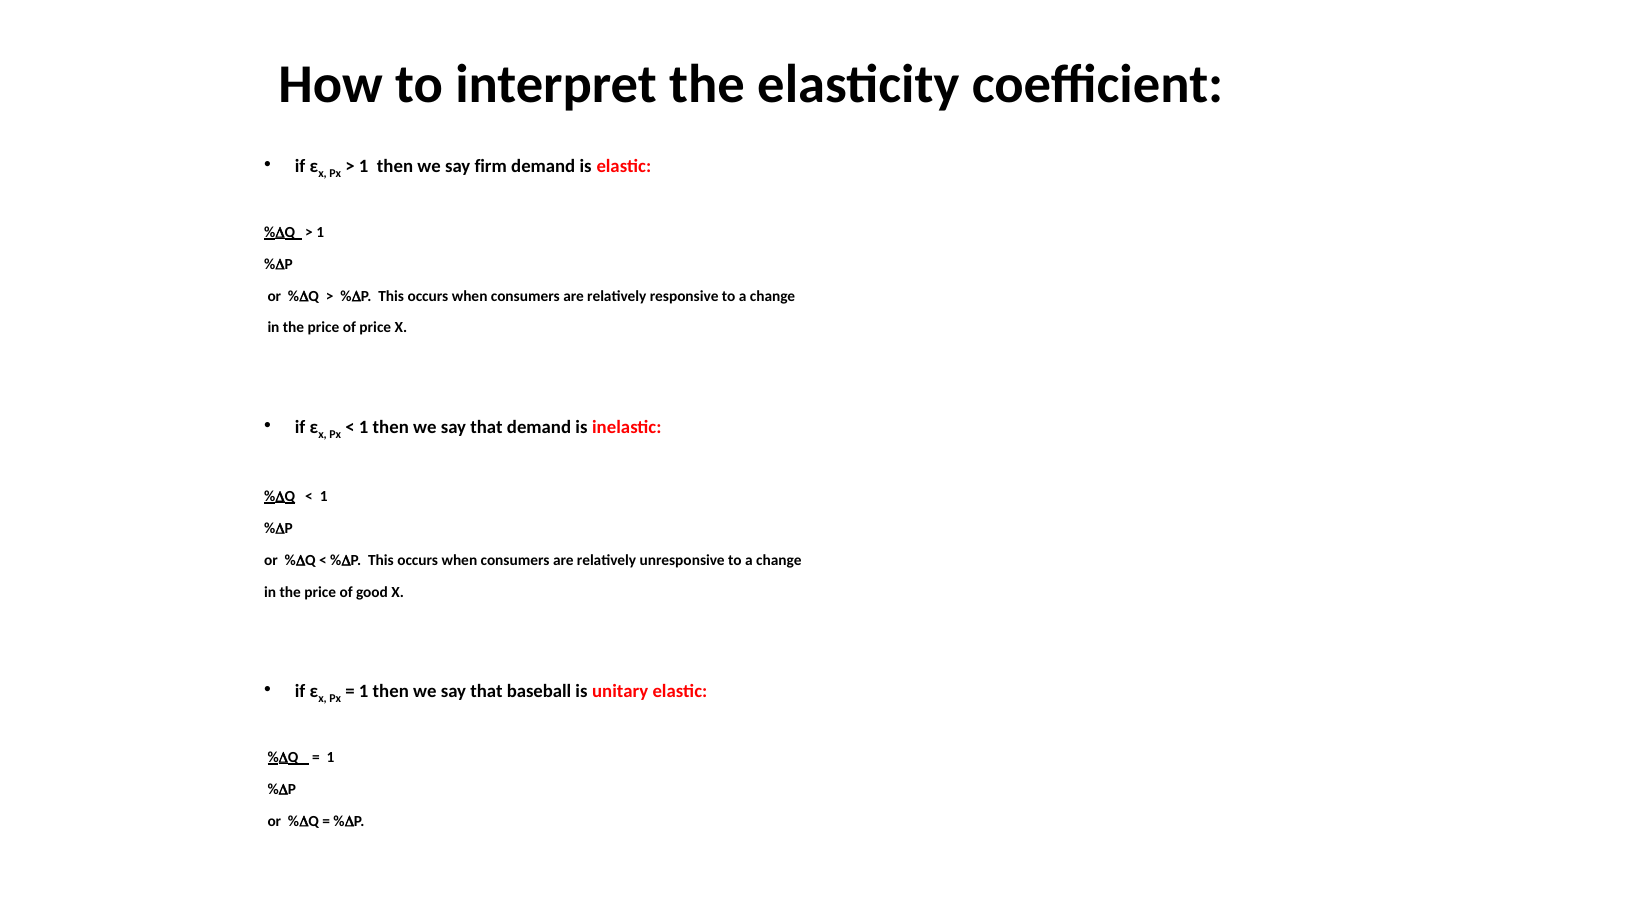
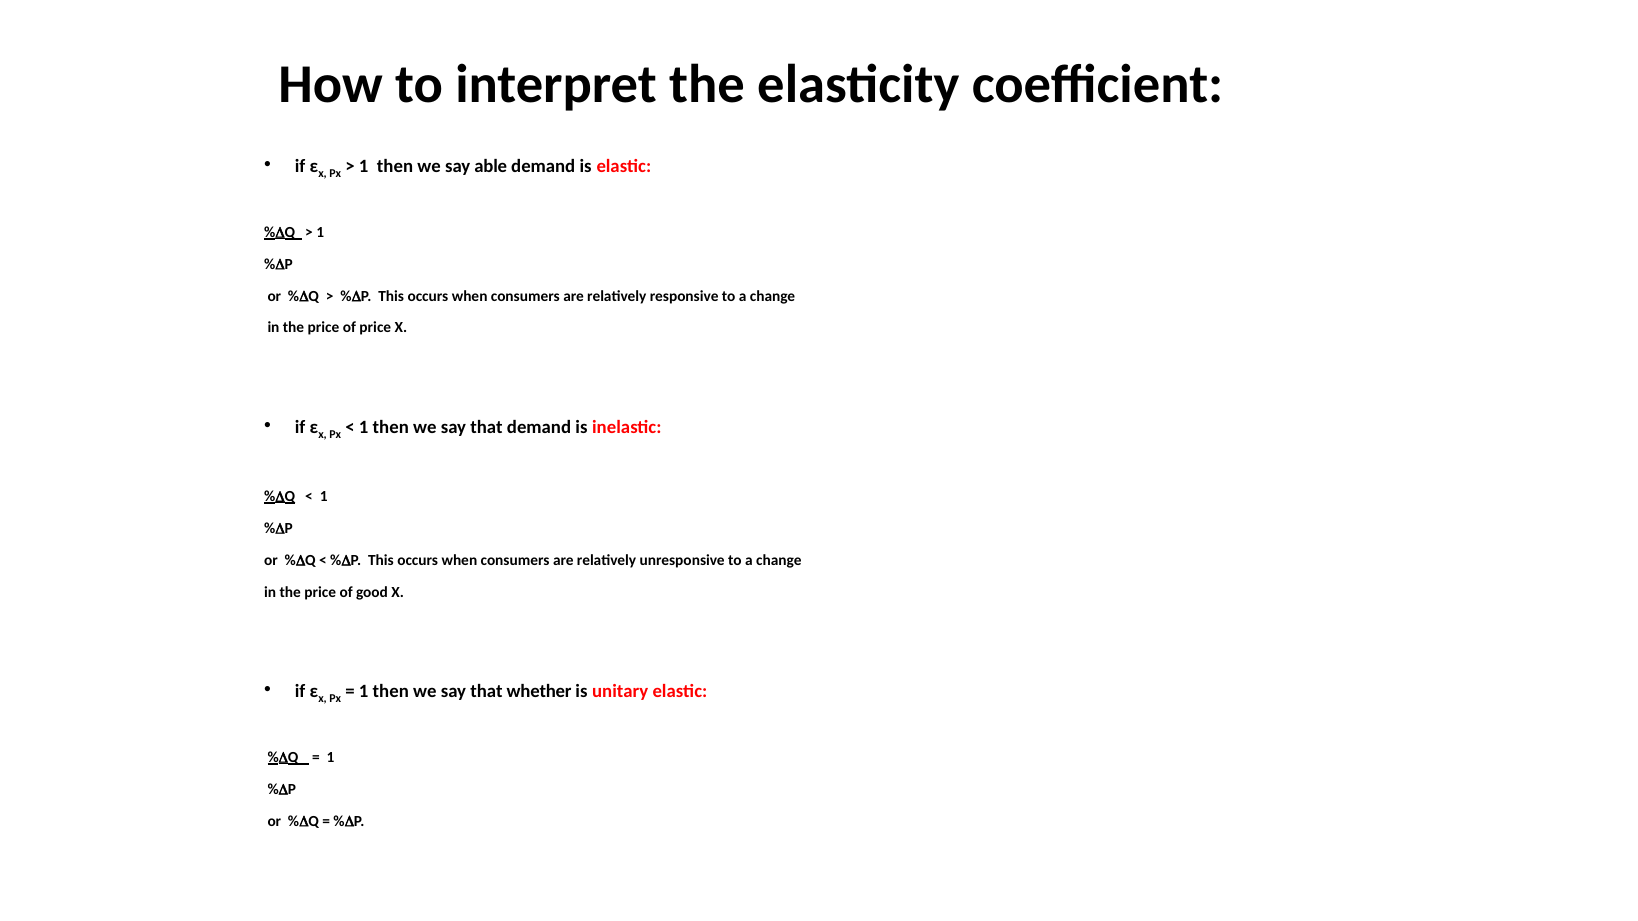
firm: firm -> able (491, 166)
baseball: baseball -> whether (539, 692)
